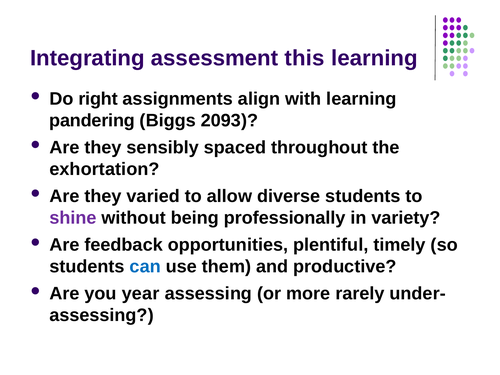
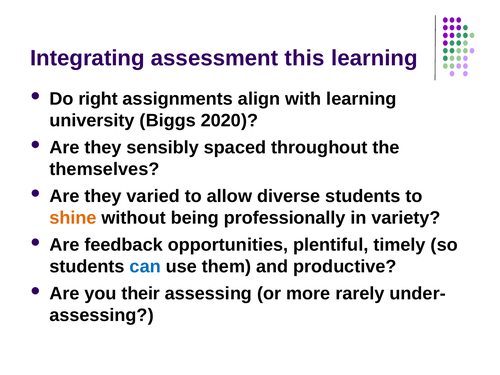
pandering: pandering -> university (92, 120)
2093: 2093 -> 2020 (229, 120)
exhortation: exhortation -> themselves (104, 169)
shine colour: purple -> orange (73, 218)
year: year -> their (141, 294)
